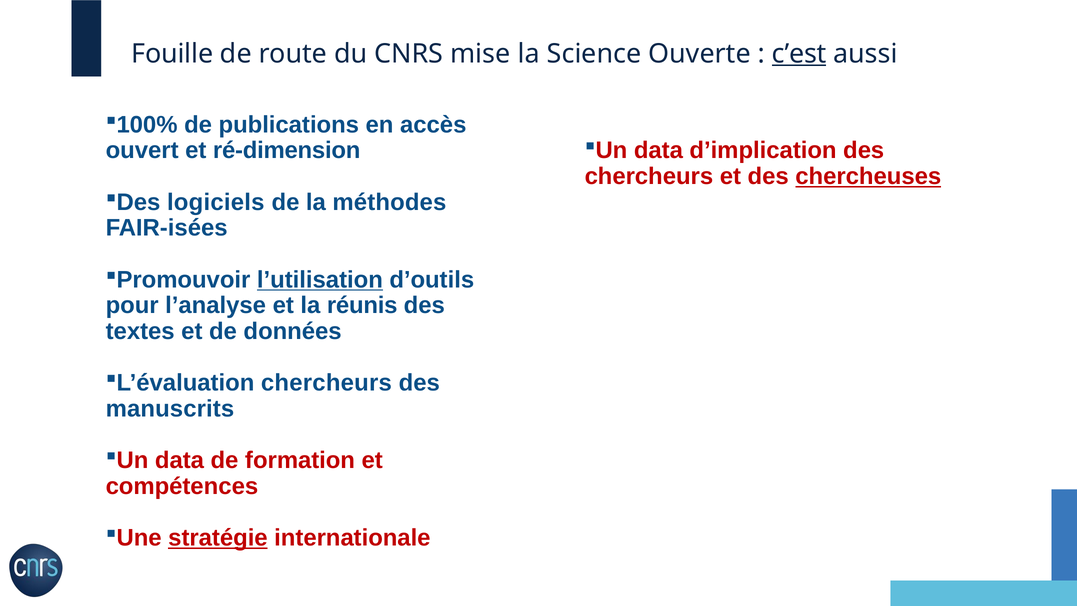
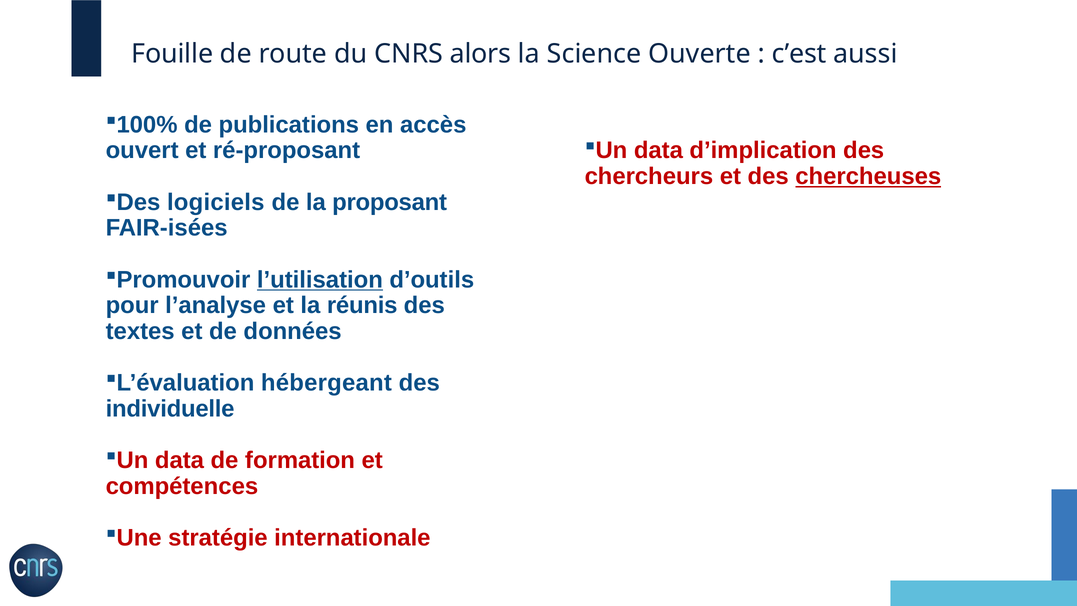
mise: mise -> alors (481, 54)
c’est underline: present -> none (799, 54)
ré-dimension: ré-dimension -> ré-proposant (287, 151)
méthodes: méthodes -> proposant (390, 202)
chercheurs: chercheurs -> hébergeant (326, 383)
manuscrits: manuscrits -> individuelle (170, 409)
stratégie underline: present -> none (218, 538)
